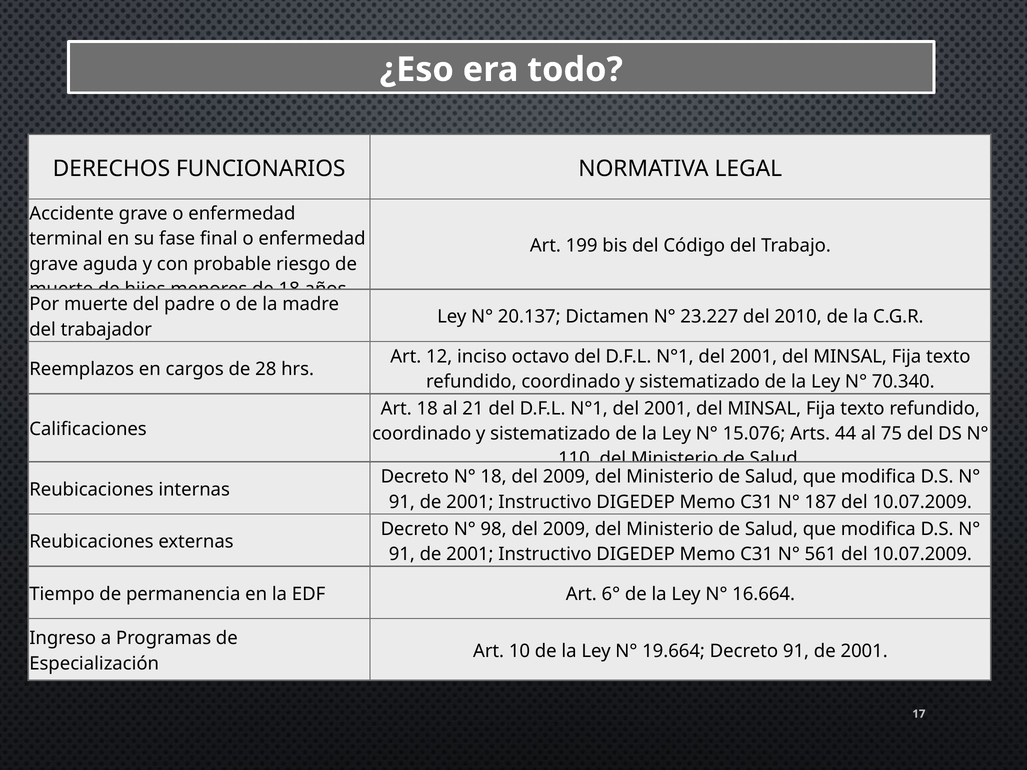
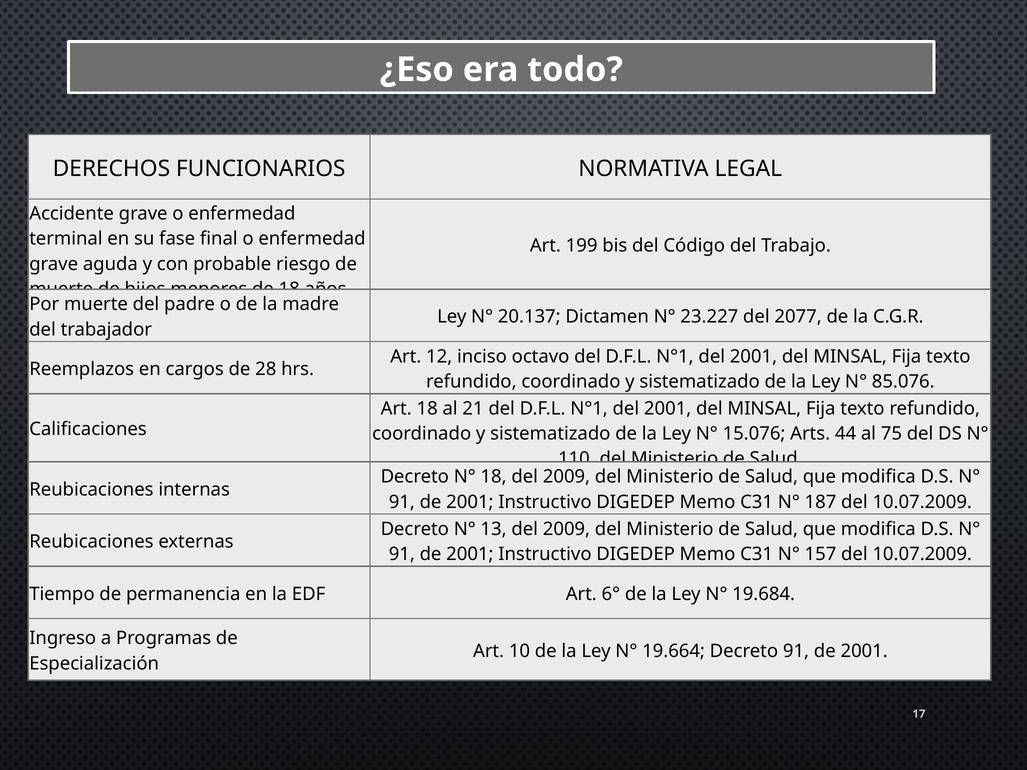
2010: 2010 -> 2077 (798, 317)
70.340: 70.340 -> 85.076 (903, 382)
98: 98 -> 13 (494, 529)
561: 561 -> 157 (820, 554)
16.664: 16.664 -> 19.684 (764, 594)
